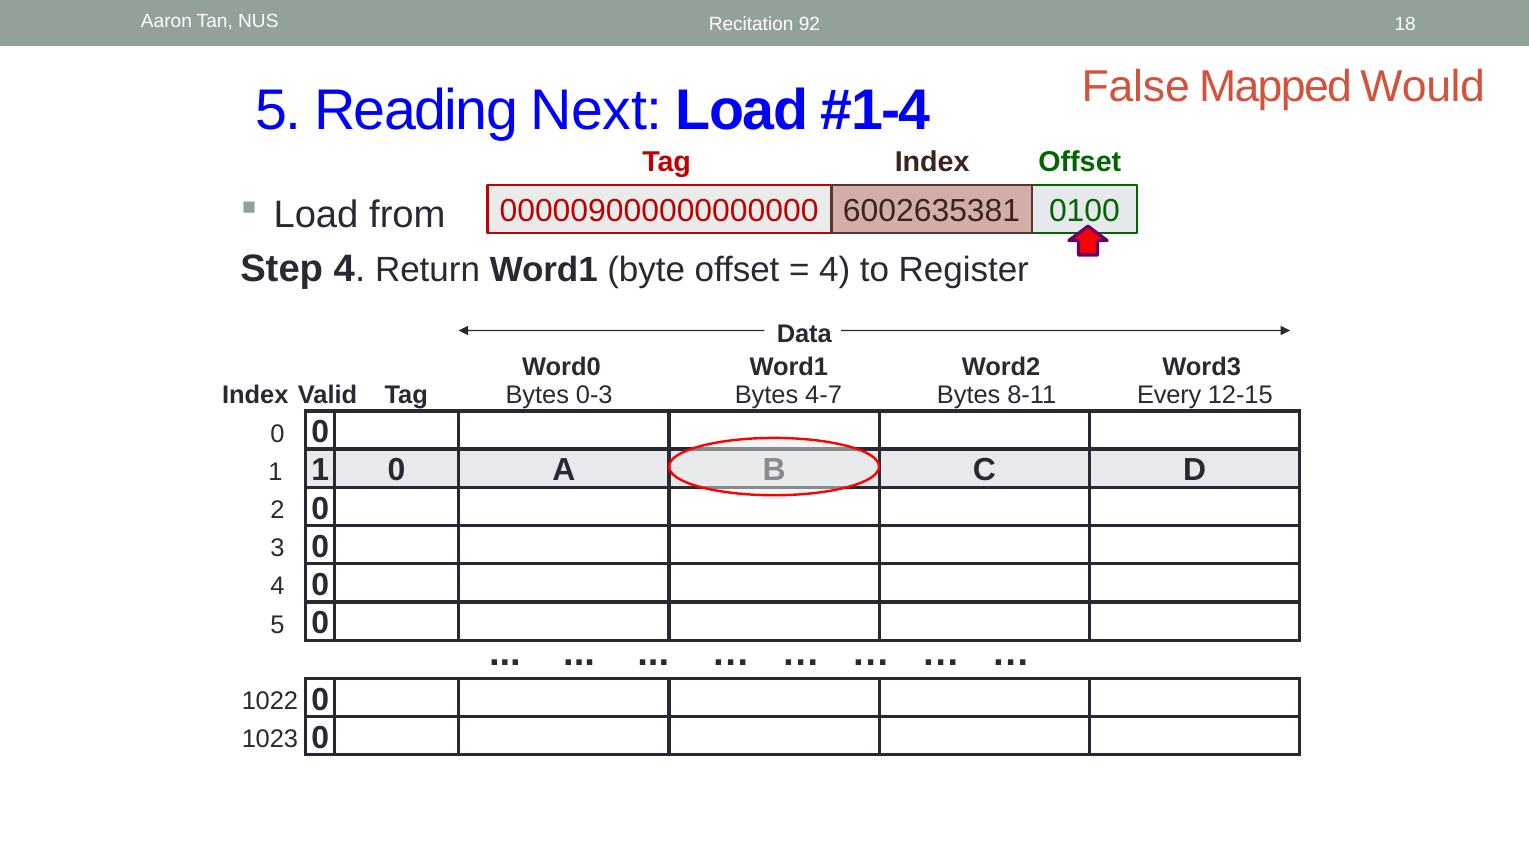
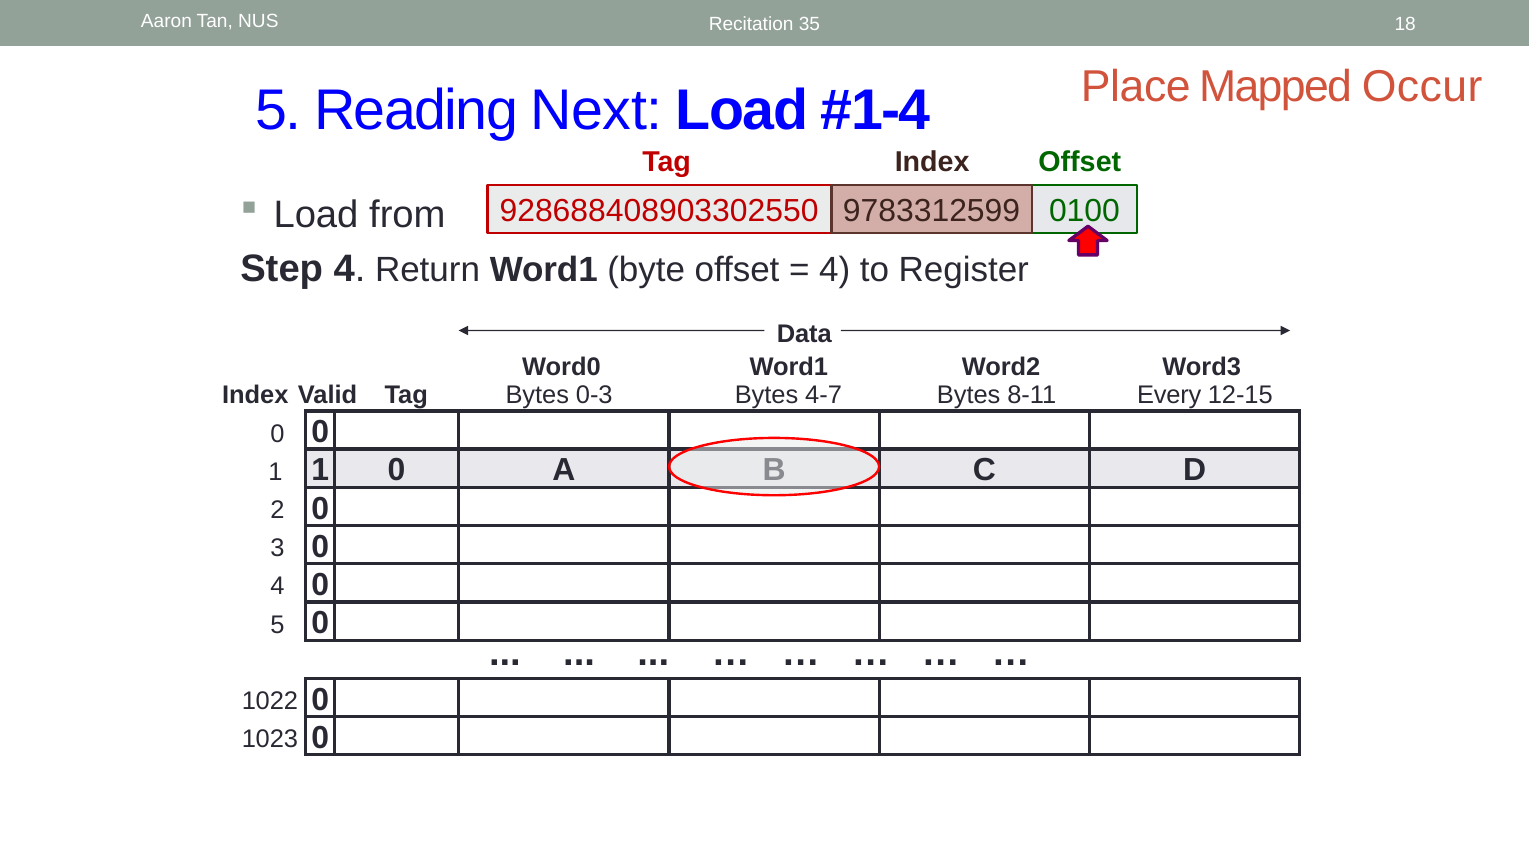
92: 92 -> 35 (809, 24)
False: False -> Place (1136, 87)
Would: Would -> Occur (1422, 87)
000009000000000000: 000009000000000000 -> 928688408903302550 (659, 211)
6002635381: 6002635381 -> 9783312599 (932, 211)
